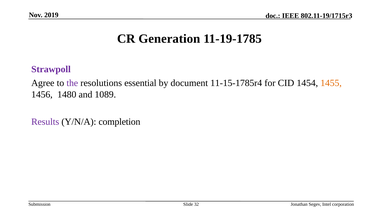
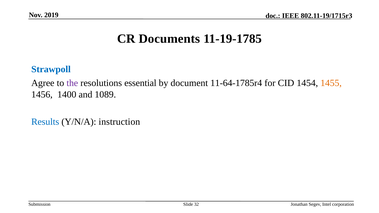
Generation: Generation -> Documents (169, 39)
Strawpoll colour: purple -> blue (51, 69)
11-15-1785r4: 11-15-1785r4 -> 11-64-1785r4 (236, 83)
1480: 1480 -> 1400 (67, 94)
Results colour: purple -> blue (45, 122)
completion: completion -> instruction (119, 122)
